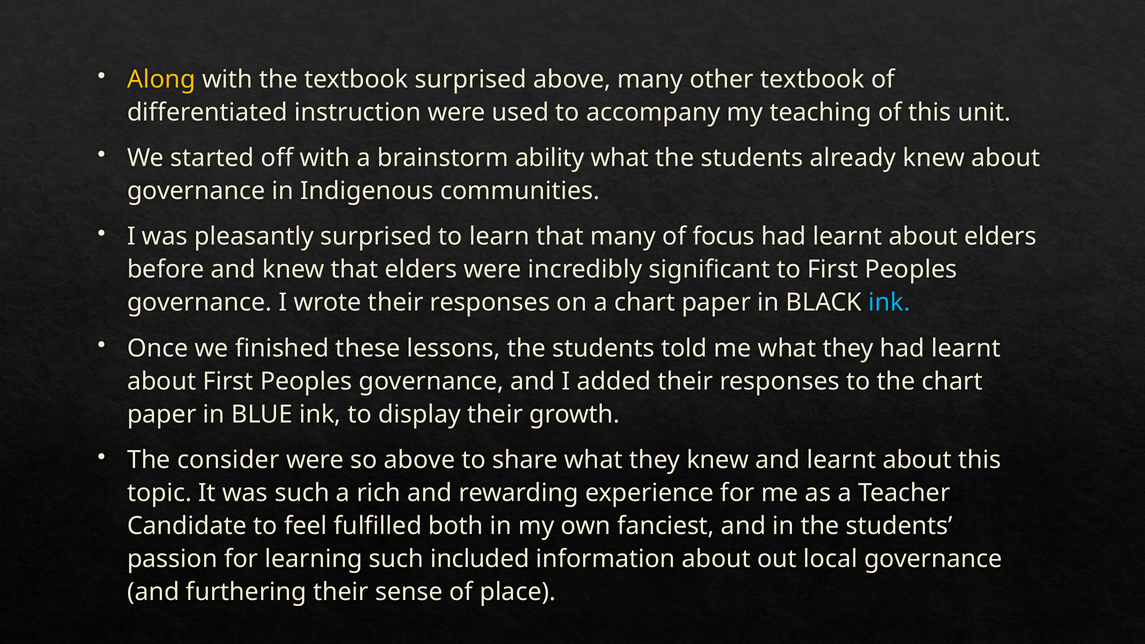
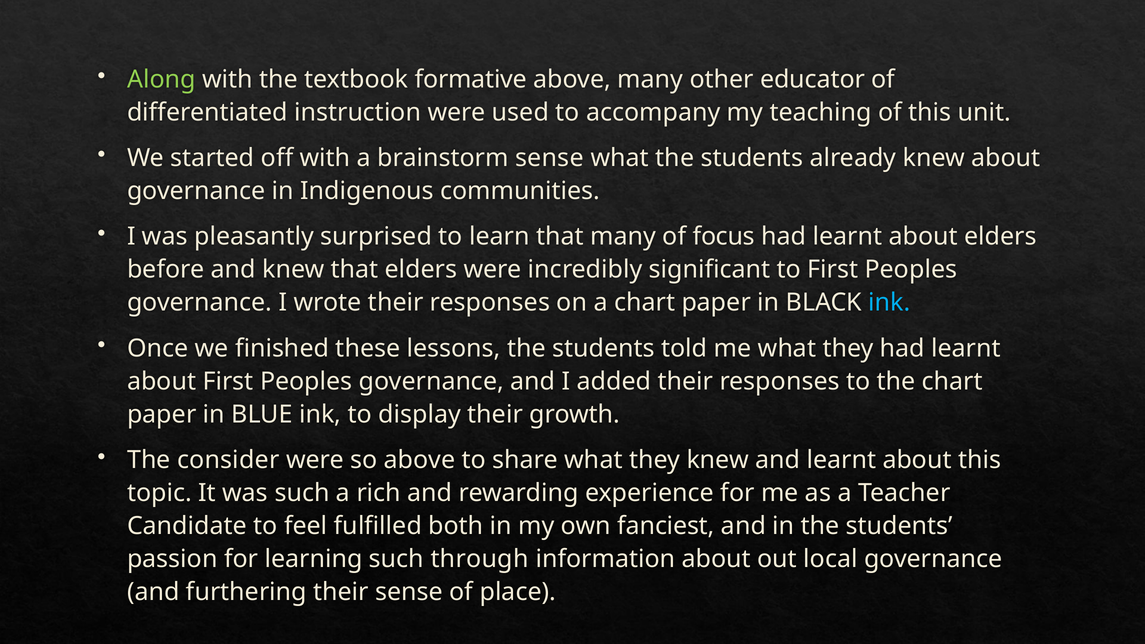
Along colour: yellow -> light green (161, 79)
textbook surprised: surprised -> formative (471, 79)
other textbook: textbook -> educator (813, 79)
brainstorm ability: ability -> sense (549, 158)
included: included -> through (480, 559)
